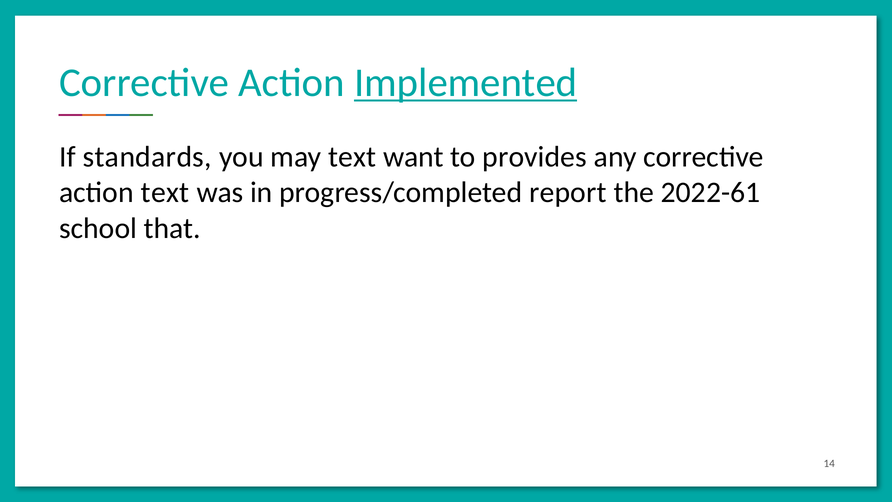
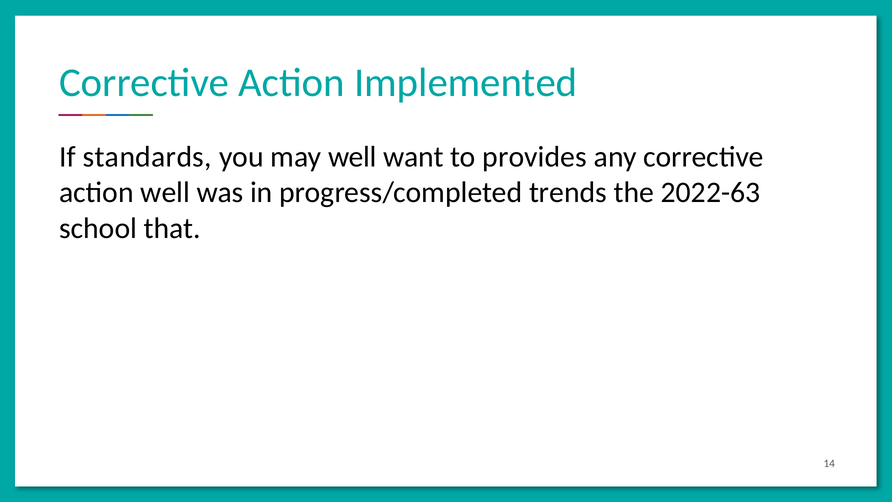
Implemented underline: present -> none (466, 83)
may text: text -> well (352, 157)
action text: text -> well (165, 193)
report: report -> trends (568, 193)
2022-61: 2022-61 -> 2022-63 (711, 193)
